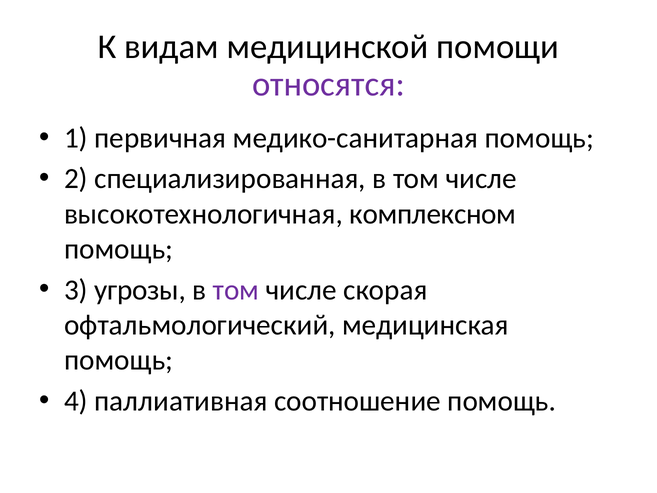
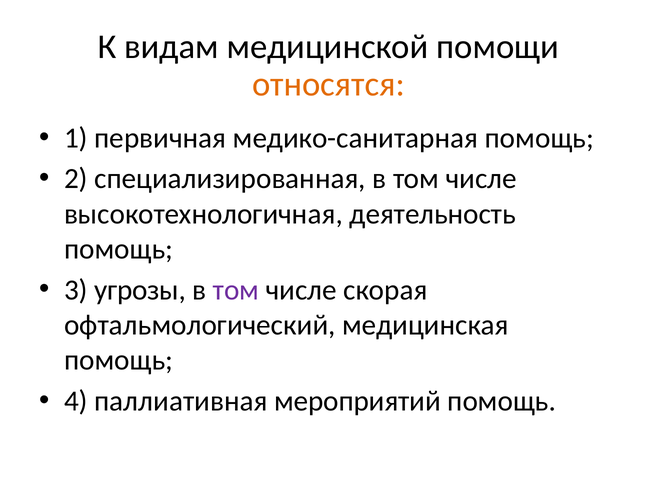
относятся colour: purple -> orange (328, 84)
комплексном: комплексном -> деятельность (433, 214)
соотношение: соотношение -> мероприятий (357, 401)
